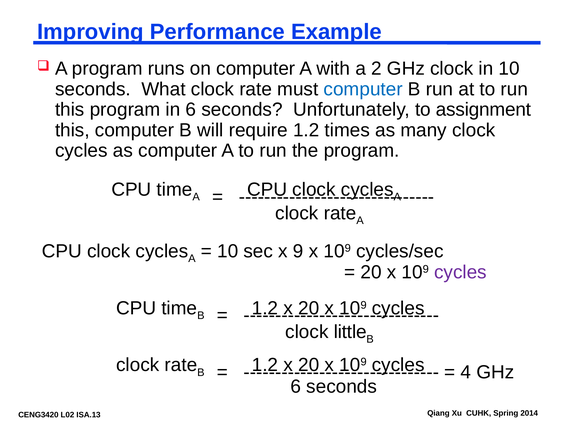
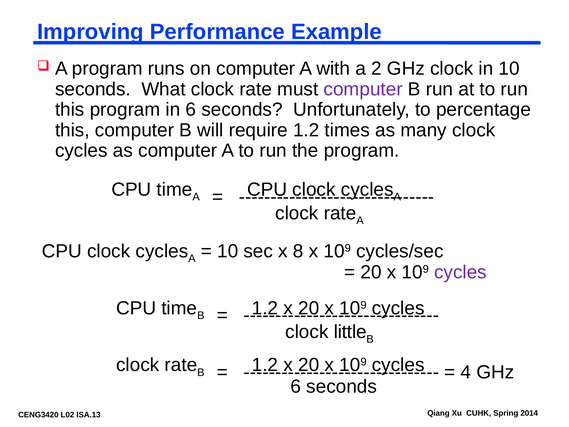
computer colour: blue -> purple (363, 89)
assignment: assignment -> percentage (484, 110)
9: 9 -> 8 (298, 251)
